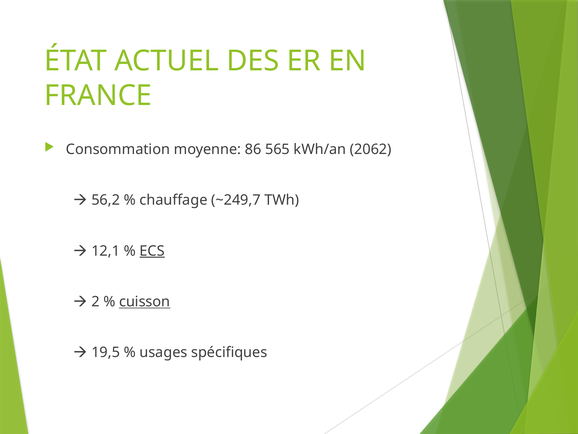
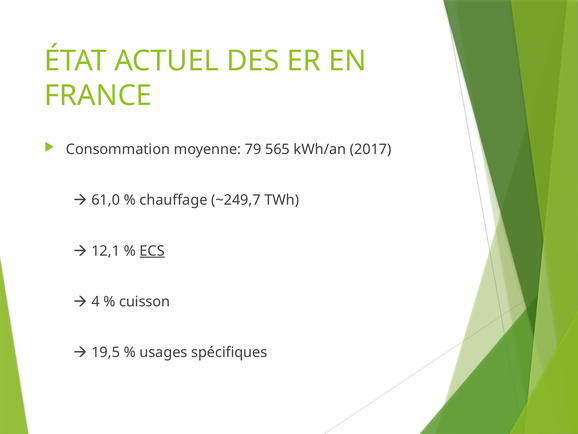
86: 86 -> 79 (253, 149)
2062: 2062 -> 2017 (371, 149)
56,2: 56,2 -> 61,0 (106, 200)
2: 2 -> 4 (96, 301)
cuisson underline: present -> none (145, 301)
